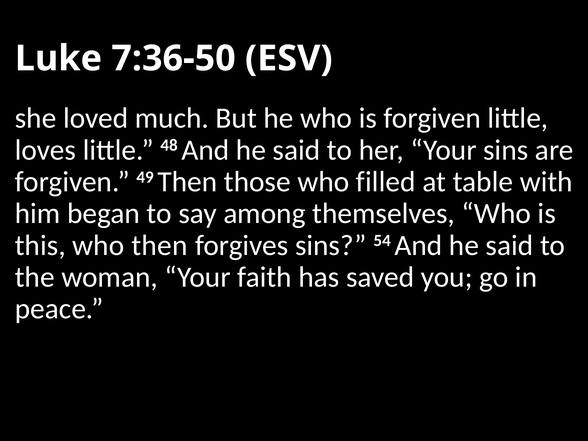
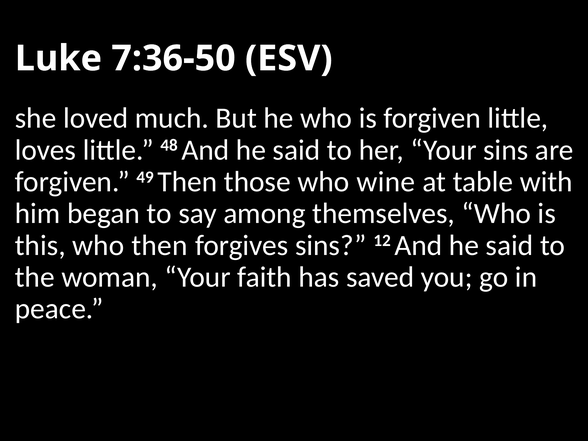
filled: filled -> wine (386, 182)
54: 54 -> 12 (382, 241)
